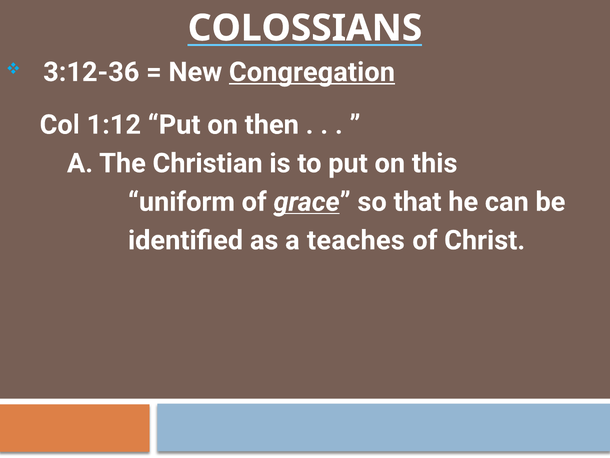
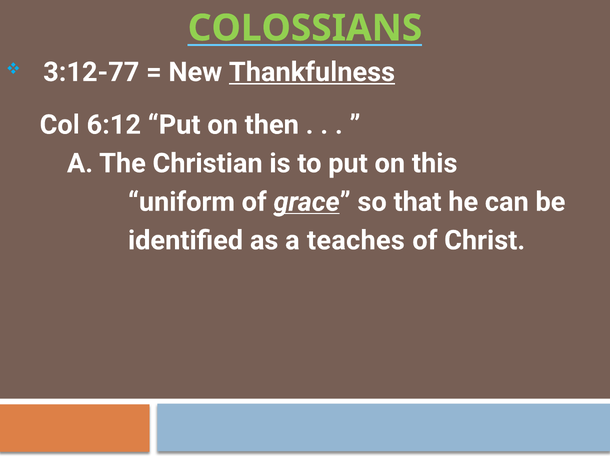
COLOSSIANS colour: white -> light green (305, 28)
3:12-36: 3:12-36 -> 3:12-77 (91, 72)
Congregation: Congregation -> Thankfulness (312, 72)
1:12: 1:12 -> 6:12 (114, 125)
